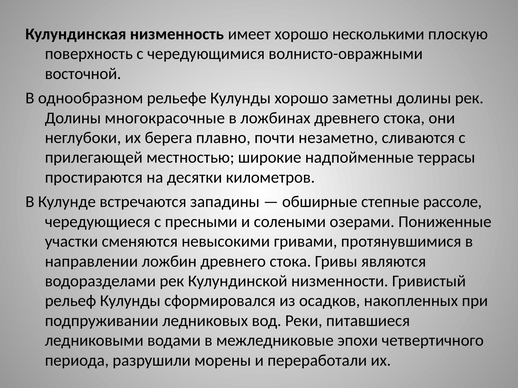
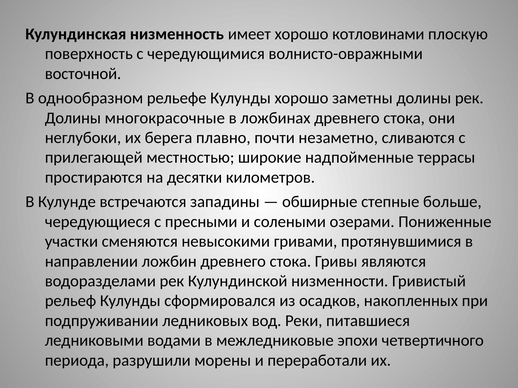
несколькими: несколькими -> котловинами (378, 34)
рассоле: рассоле -> больше (452, 202)
